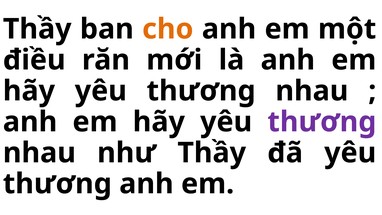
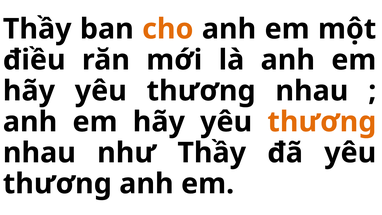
thương colour: purple -> orange (322, 122)
